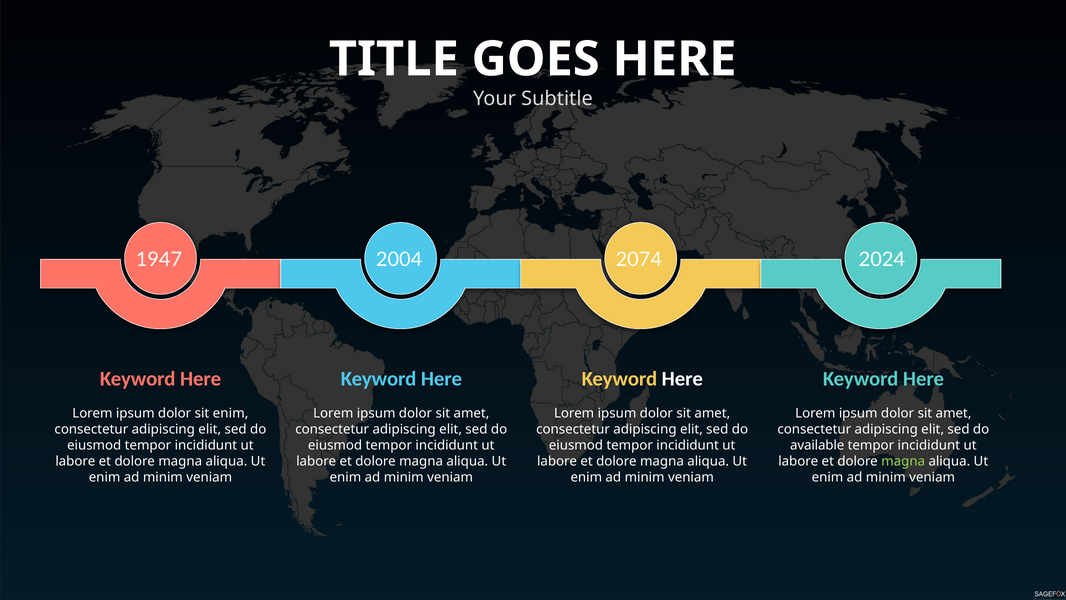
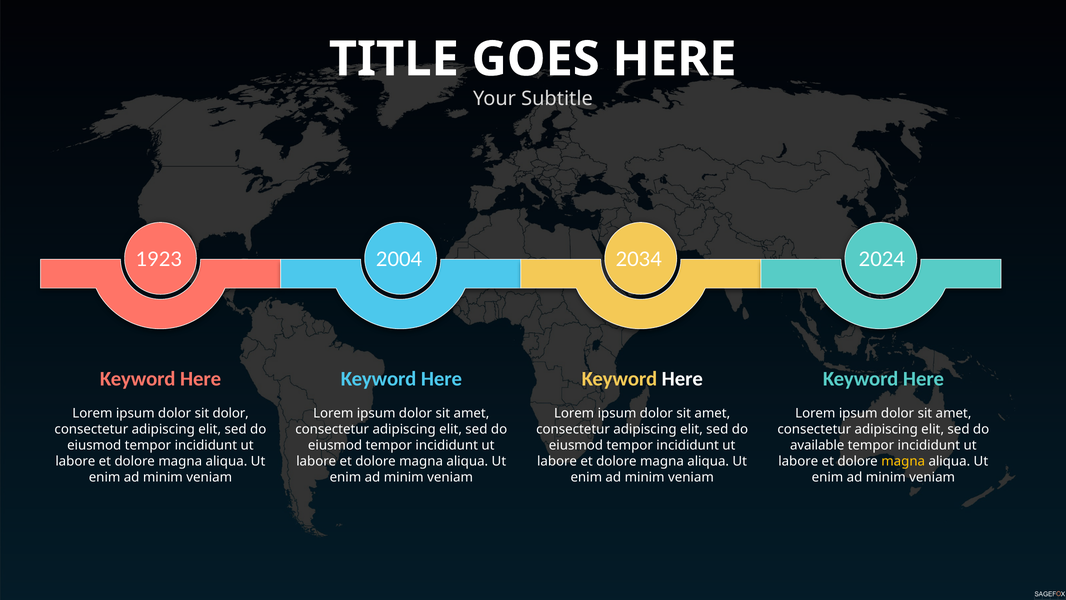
1947: 1947 -> 1923 (159, 259)
2074: 2074 -> 2034 (639, 259)
sit enim: enim -> dolor (231, 413)
magna colour: light green -> yellow (903, 461)
